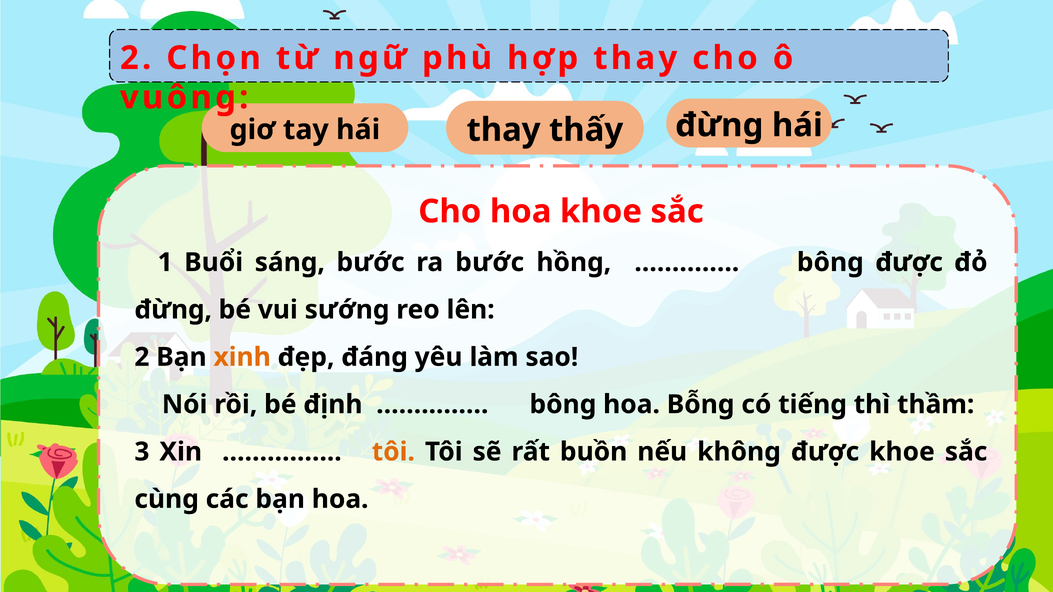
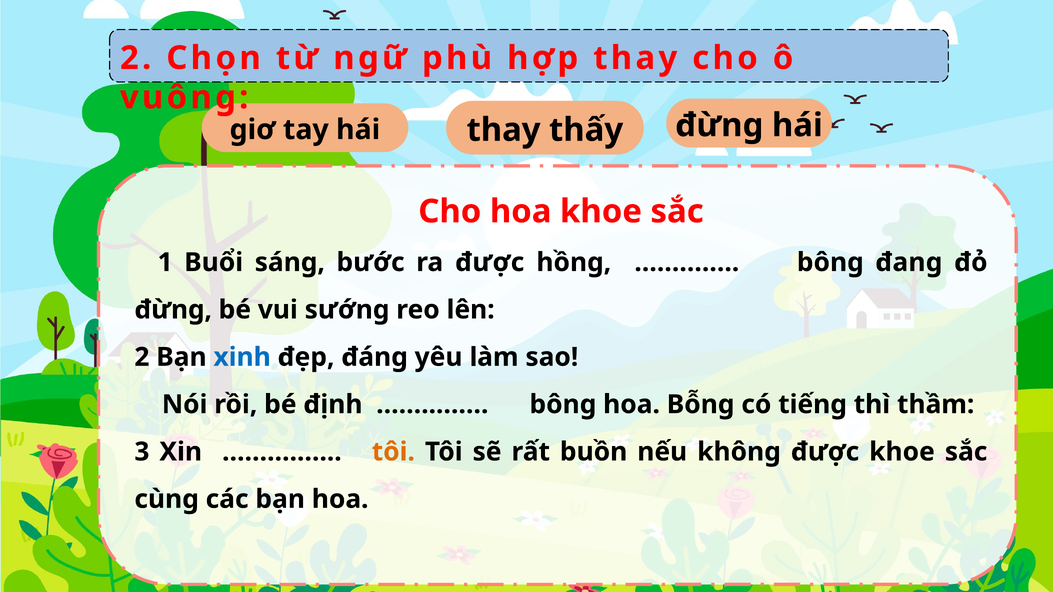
ra bước: bước -> được (490, 262)
bông được: được -> đang (909, 262)
xinh colour: orange -> blue (242, 357)
